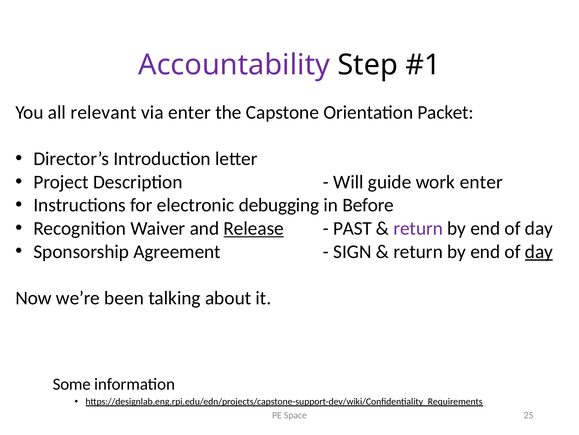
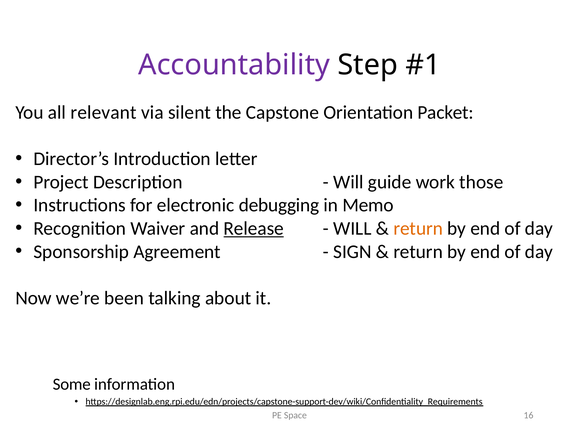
via enter: enter -> silent (190, 112)
work enter: enter -> those (481, 182)
Before: Before -> Memo (368, 205)
PAST: PAST -> WILL (352, 228)
return colour: purple -> orange (418, 228)
day underline: present -> none (539, 251)
25: 25 -> 16 (529, 415)
